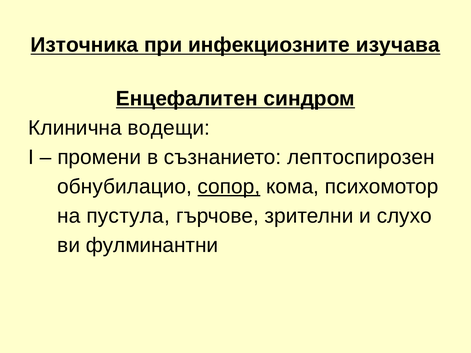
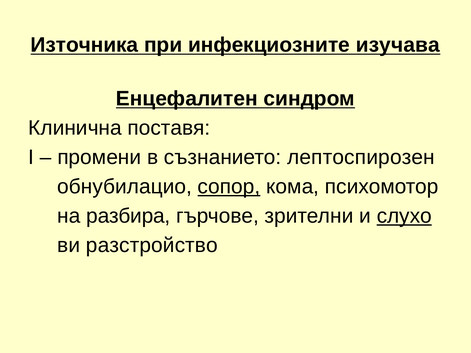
водещи: водещи -> поставя (169, 128)
пустула: пустула -> разбира (128, 216)
слухо underline: none -> present (404, 216)
фулминантни: фулминантни -> разстройство (152, 245)
